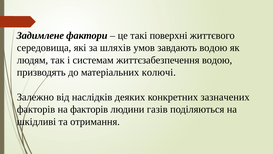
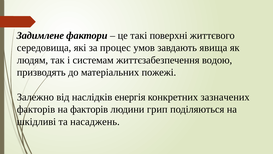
шляхів: шляхів -> процес (115, 48)
завдають водою: водою -> явища (213, 48)
колючі: колючі -> пожежі (159, 72)
деяких: деяких -> енергія (130, 97)
газів: газів -> грип (157, 109)
отримання: отримання -> насаджень (95, 121)
